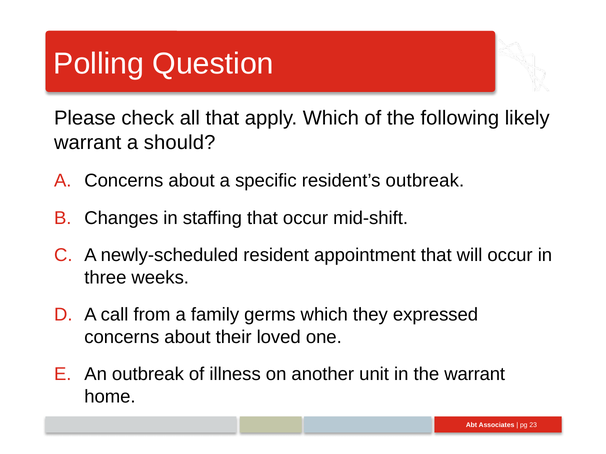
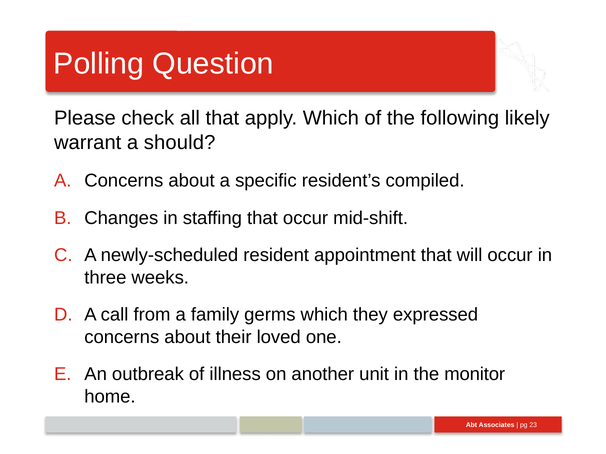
resident’s outbreak: outbreak -> compiled (425, 181)
the warrant: warrant -> monitor (475, 375)
